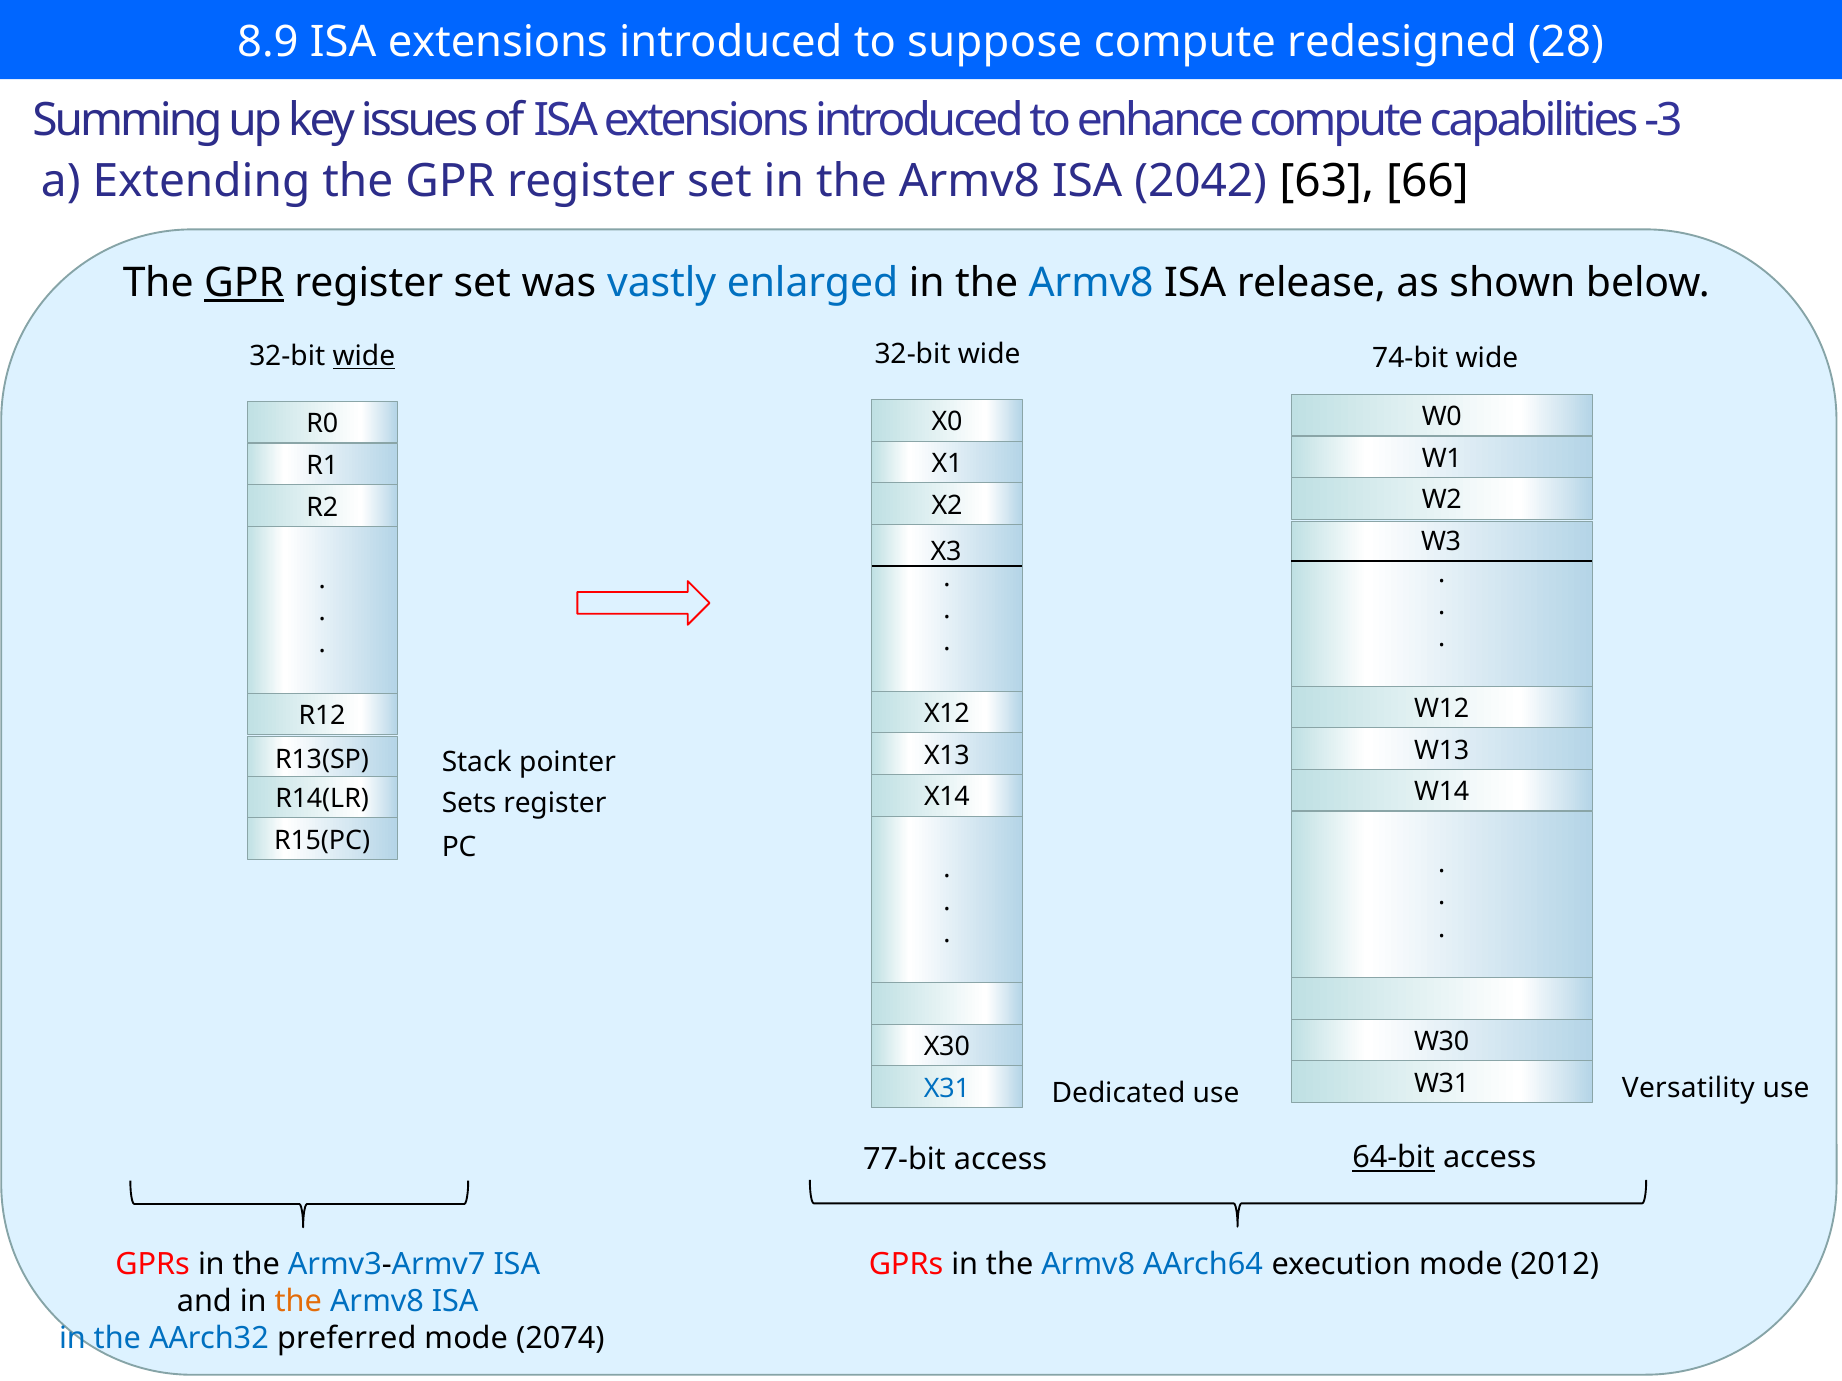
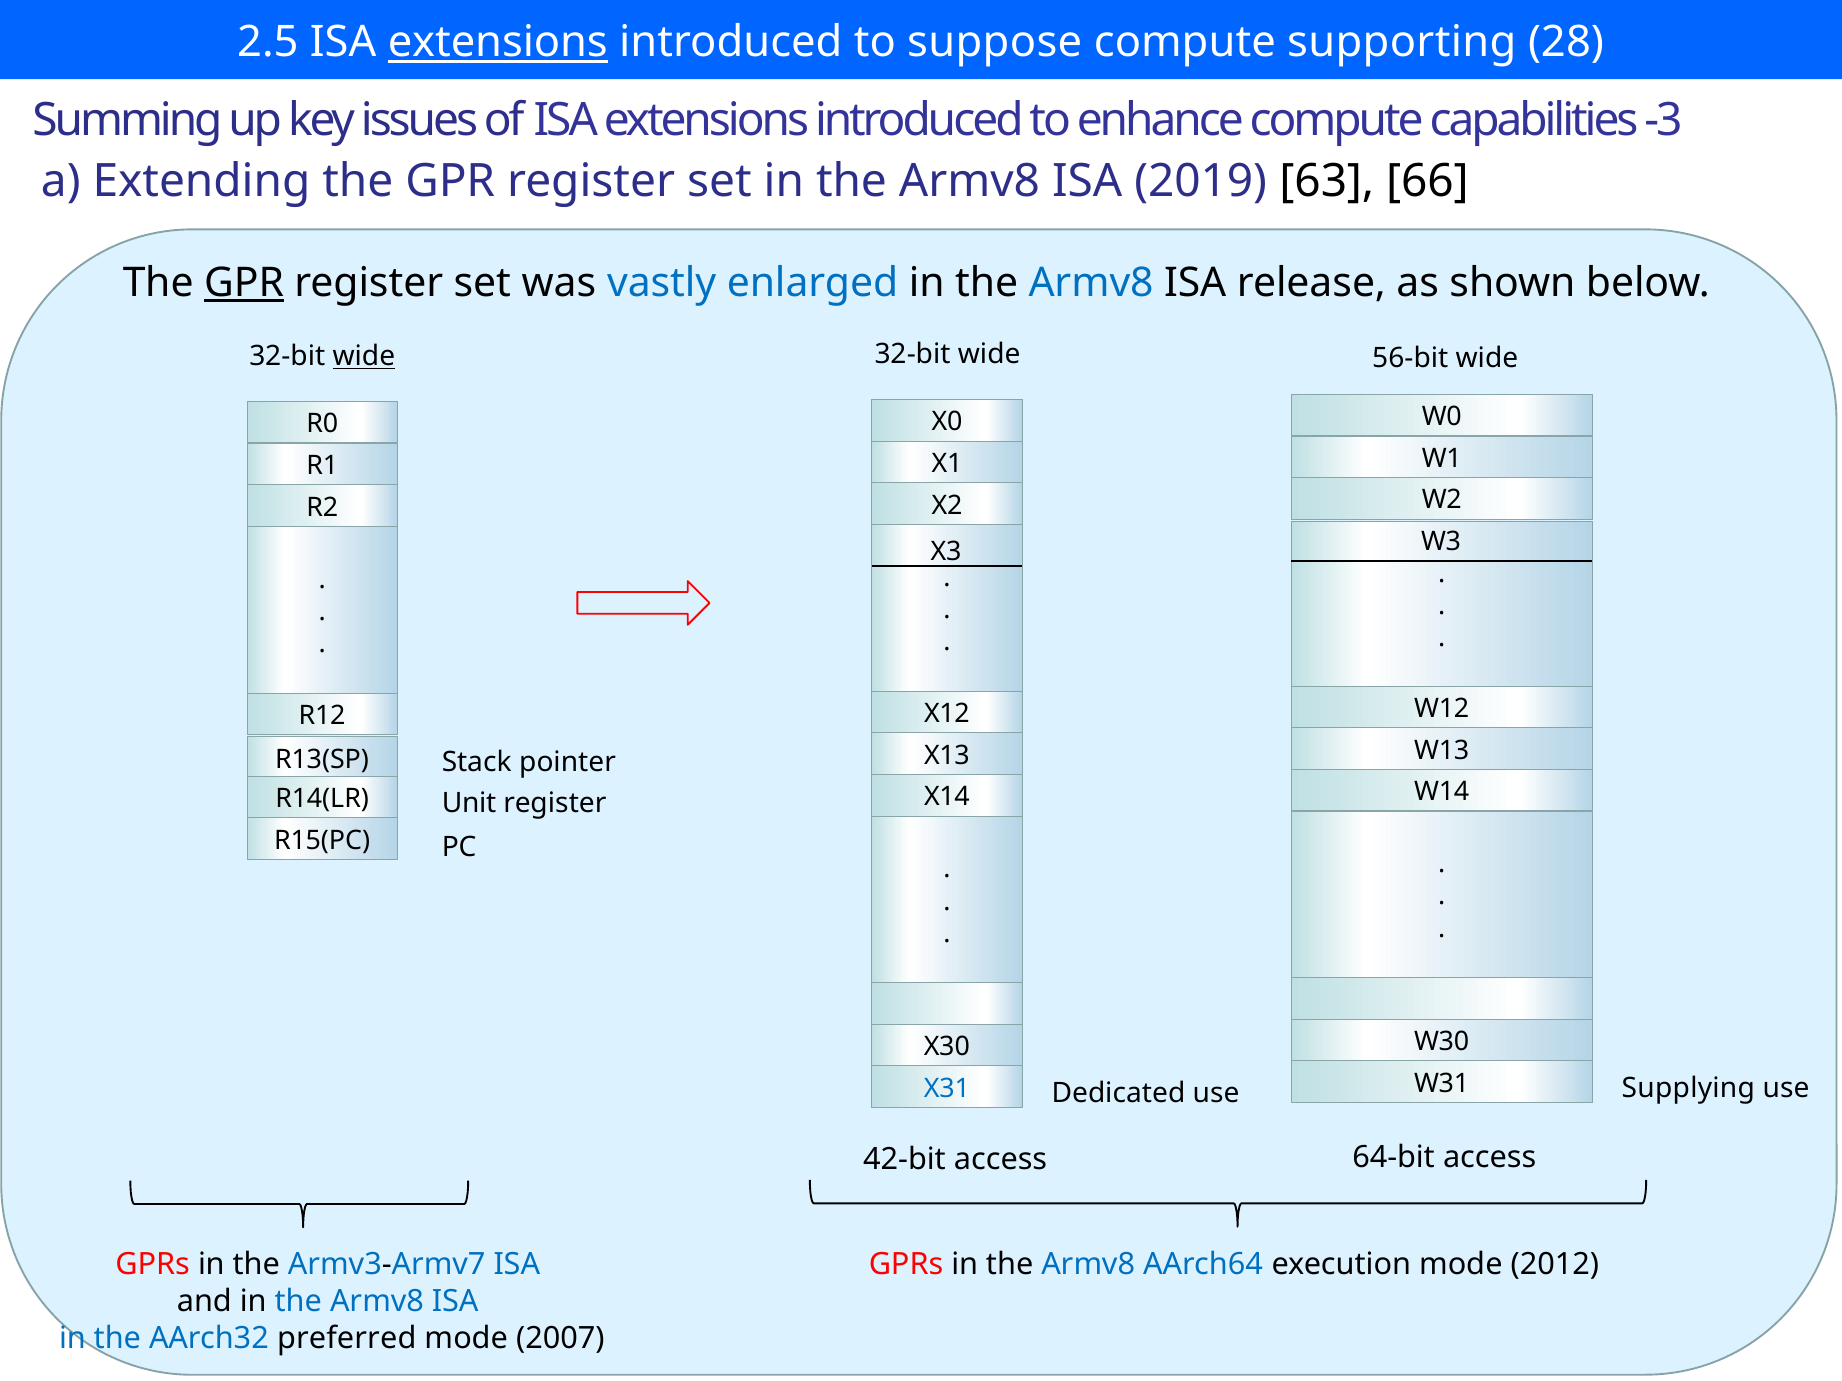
8.9: 8.9 -> 2.5 (268, 43)
extensions underline: none -> present (498, 43)
redesigned: redesigned -> supporting (1402, 43)
2042: 2042 -> 2019 (1201, 181)
74-bit: 74-bit -> 56-bit (1410, 358)
Sets: Sets -> Unit (469, 804)
Versatility: Versatility -> Supplying (1688, 1088)
77-bit: 77-bit -> 42-bit (904, 1160)
64-bit underline: present -> none (1394, 1158)
the colour: orange -> blue (298, 1302)
2074: 2074 -> 2007 (560, 1339)
